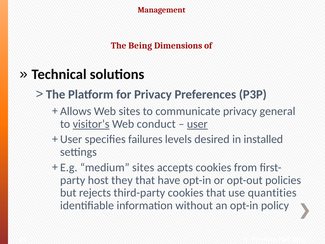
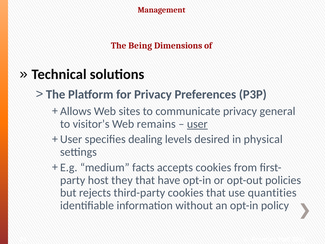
visitor’s underline: present -> none (91, 124)
conduct: conduct -> remains (156, 124)
failures: failures -> dealing (145, 139)
installed: installed -> physical (263, 139)
medium sites: sites -> facts (143, 167)
